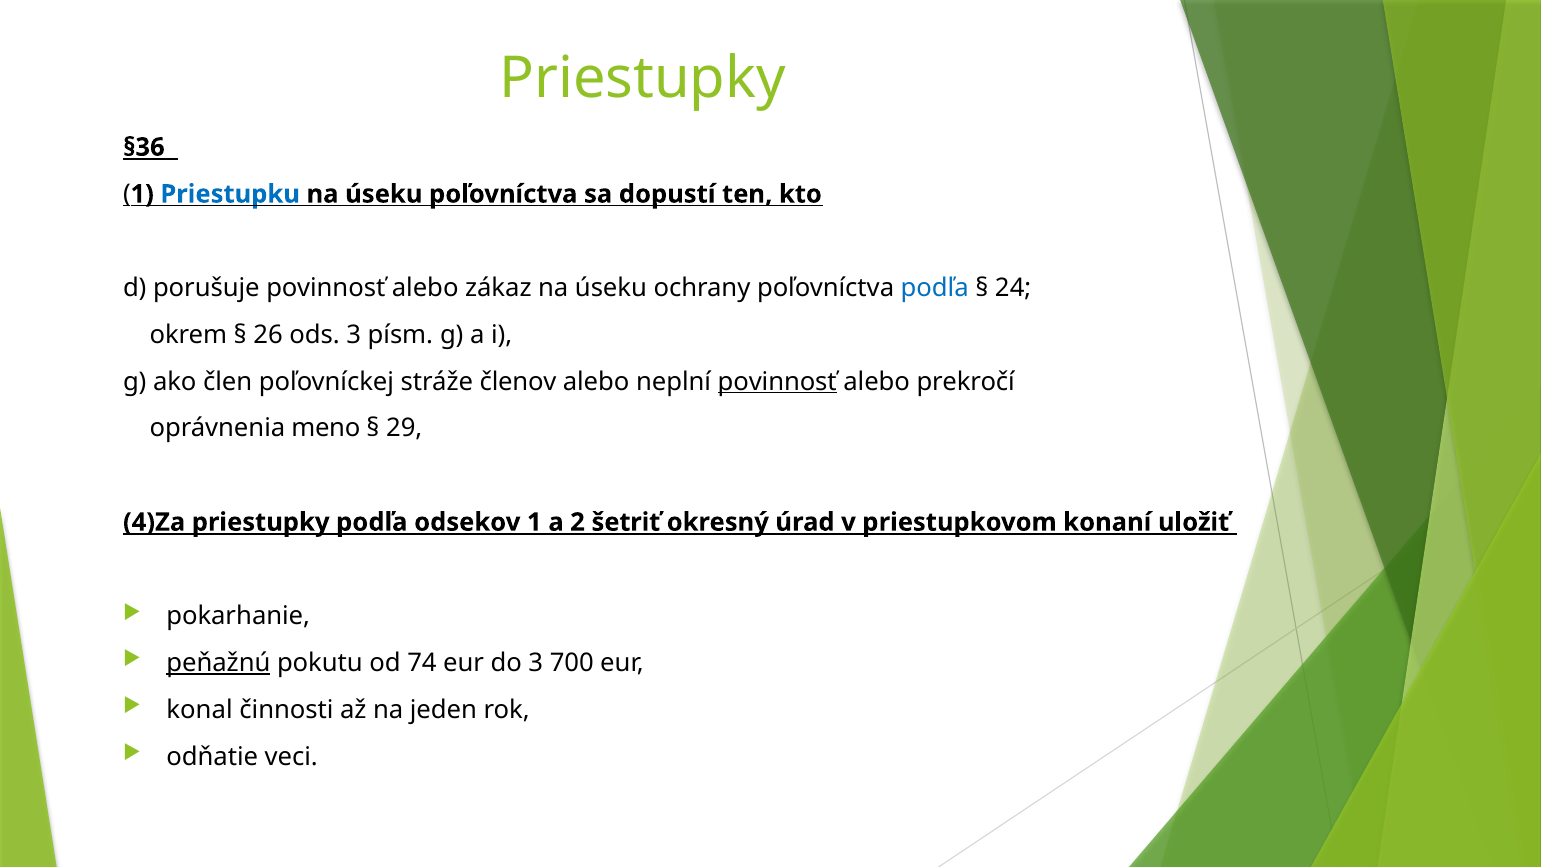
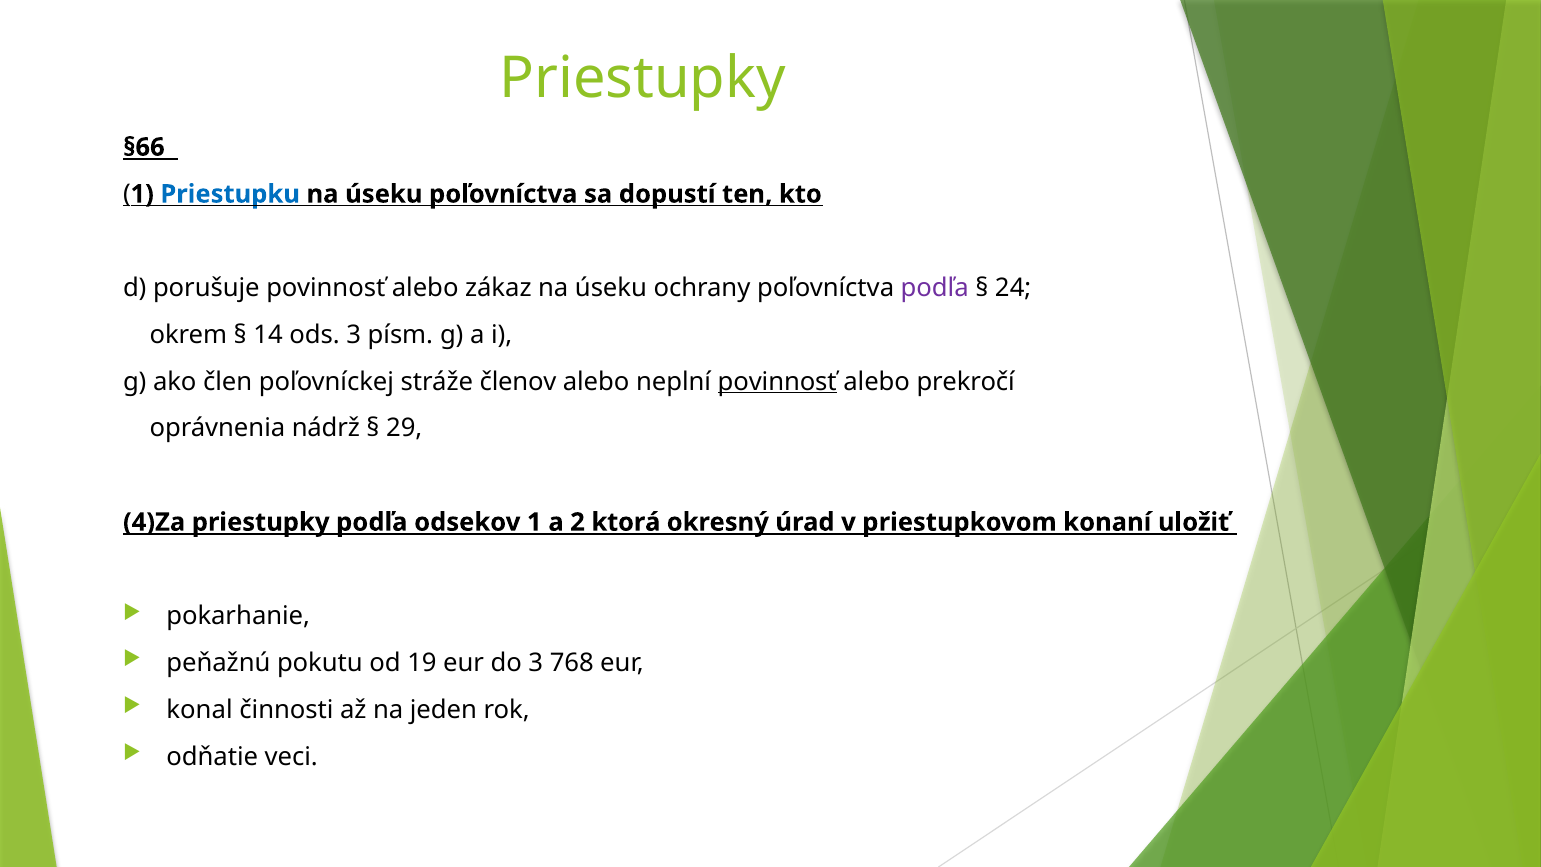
§36: §36 -> §66 (144, 147)
podľa colour: blue -> purple (935, 288)
26: 26 -> 14 (268, 335)
meno: meno -> nádrž (326, 428)
šetriť: šetriť -> ktorá (626, 522)
peňažnú underline: present -> none (218, 663)
74: 74 -> 19 (422, 663)
700: 700 -> 768 (572, 663)
